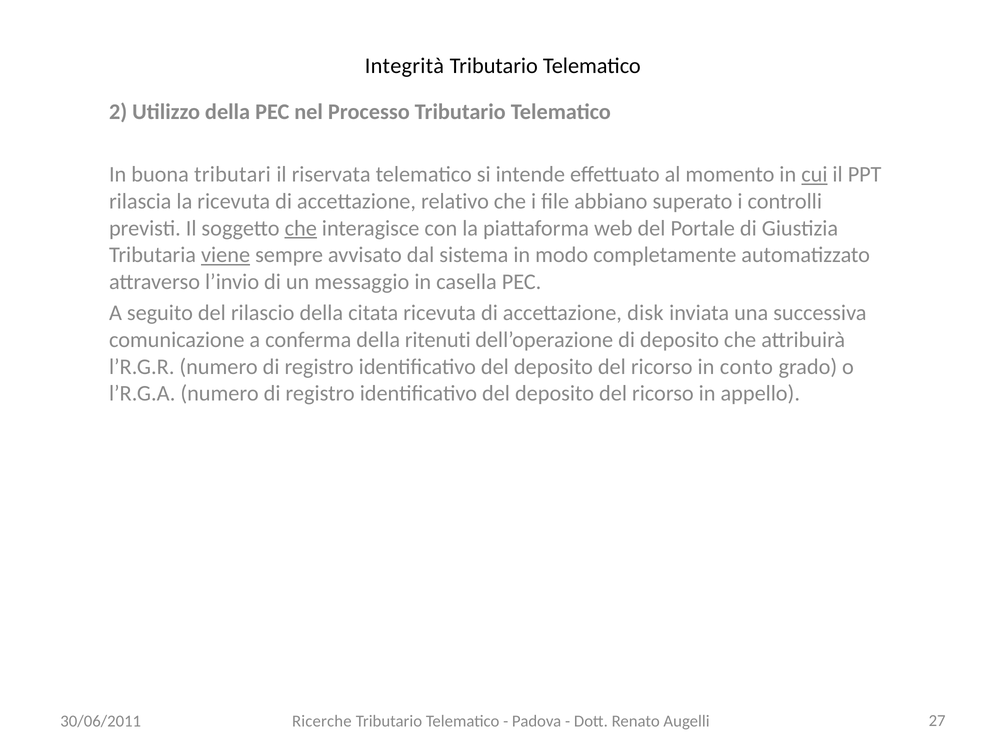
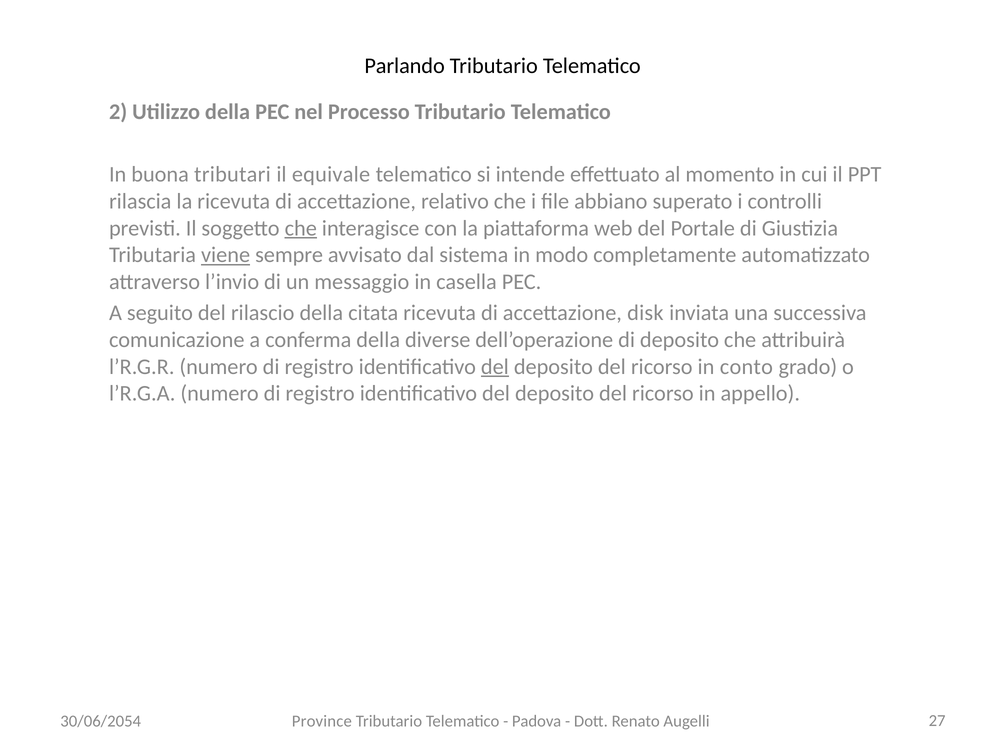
Integrità: Integrità -> Parlando (405, 66)
riservata: riservata -> equivale (331, 175)
cui underline: present -> none (814, 175)
ritenuti: ritenuti -> diverse (438, 340)
del underline: none -> present (495, 366)
30/06/2011: 30/06/2011 -> 30/06/2054 (101, 721)
Ricerche: Ricerche -> Province (322, 721)
